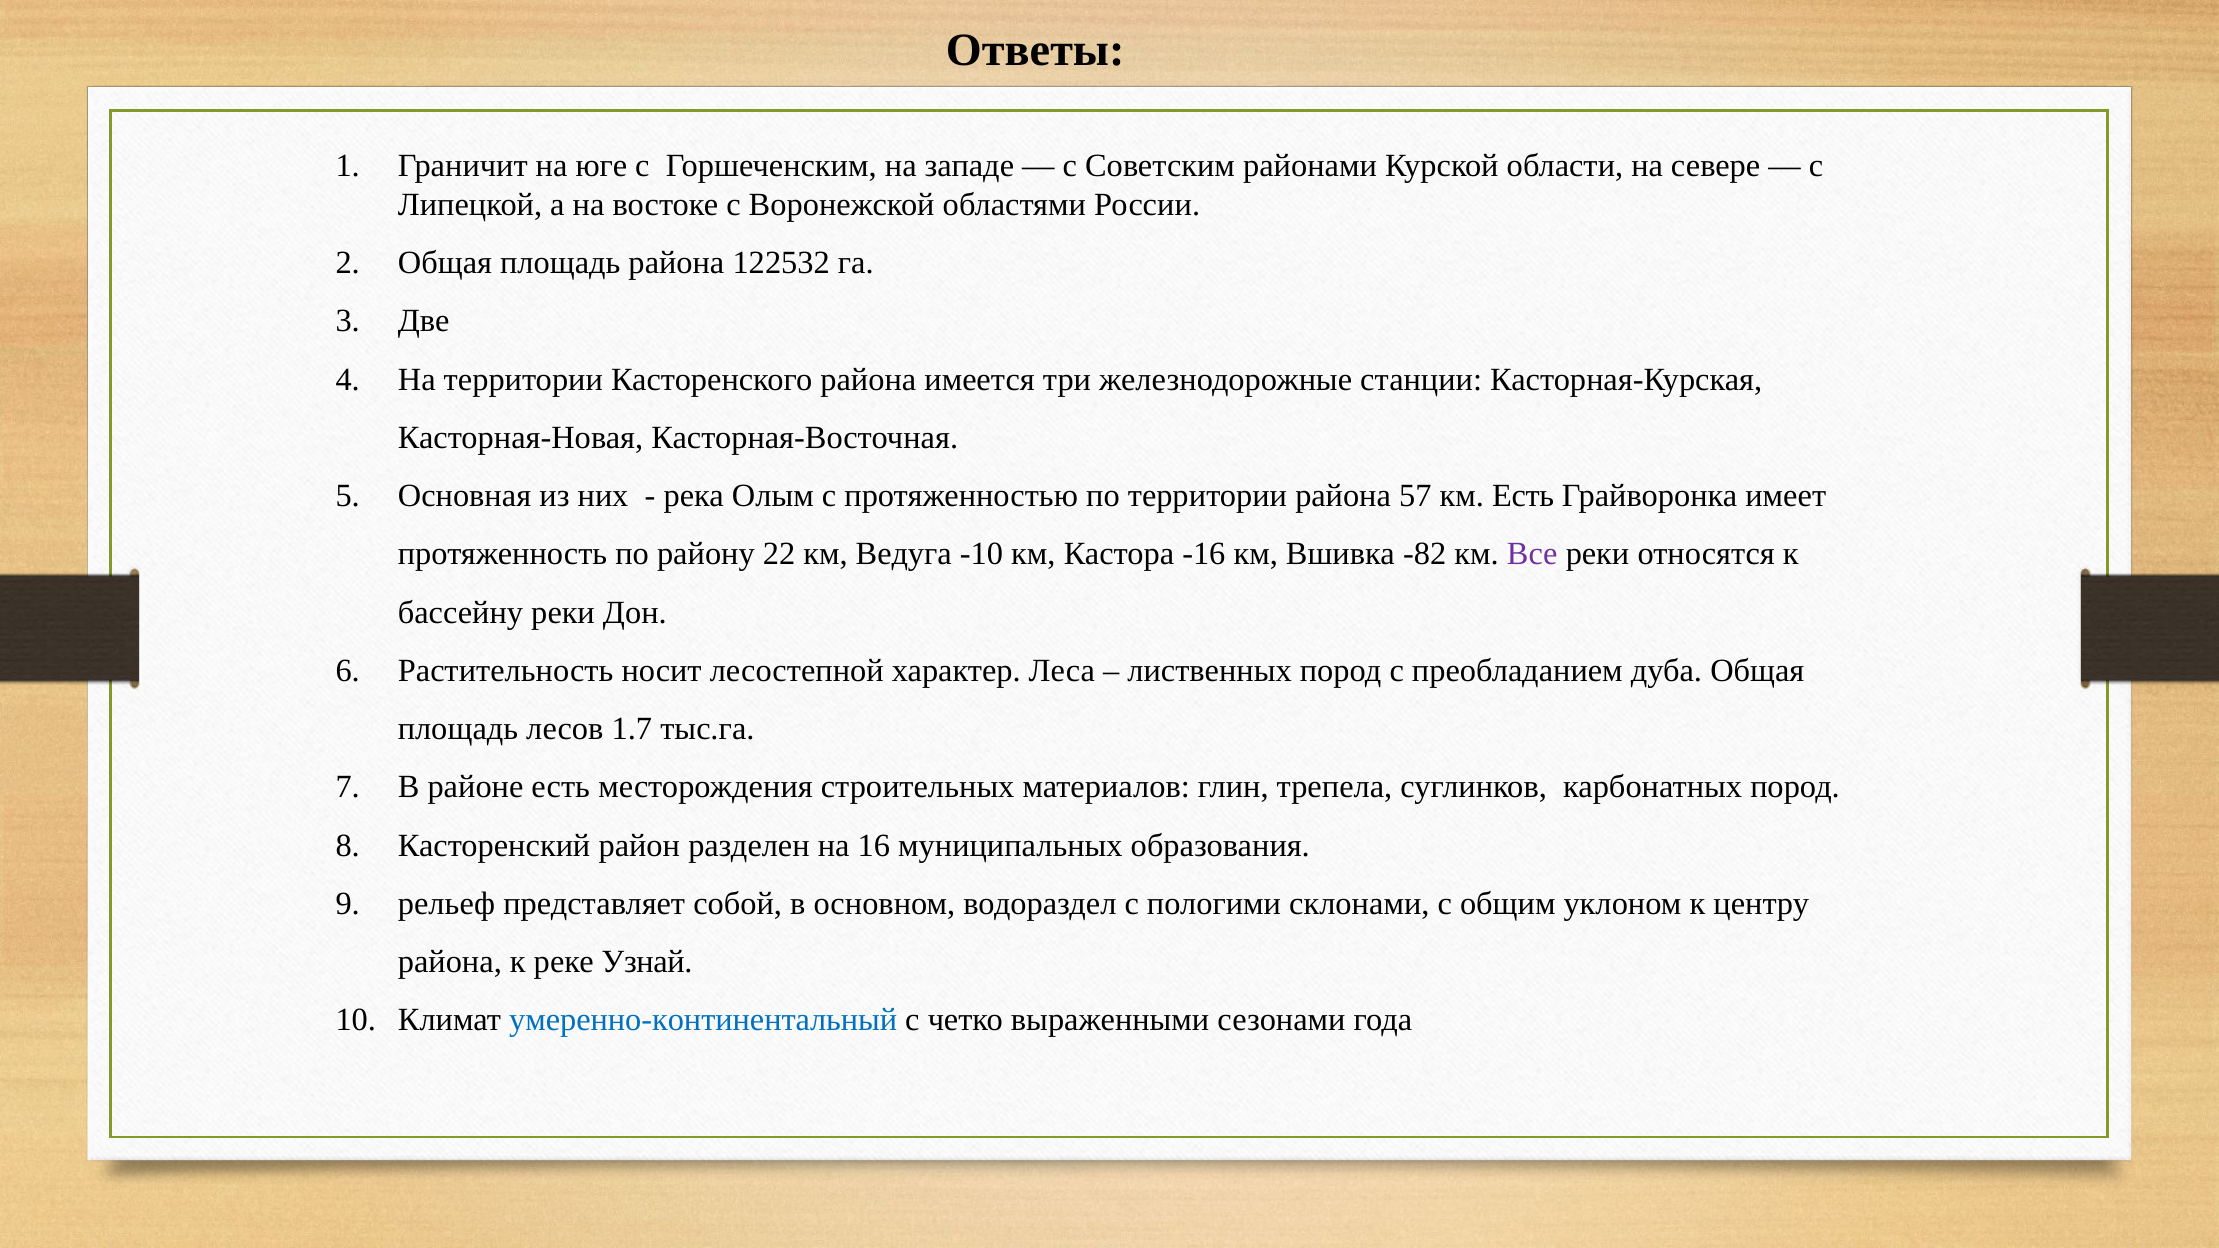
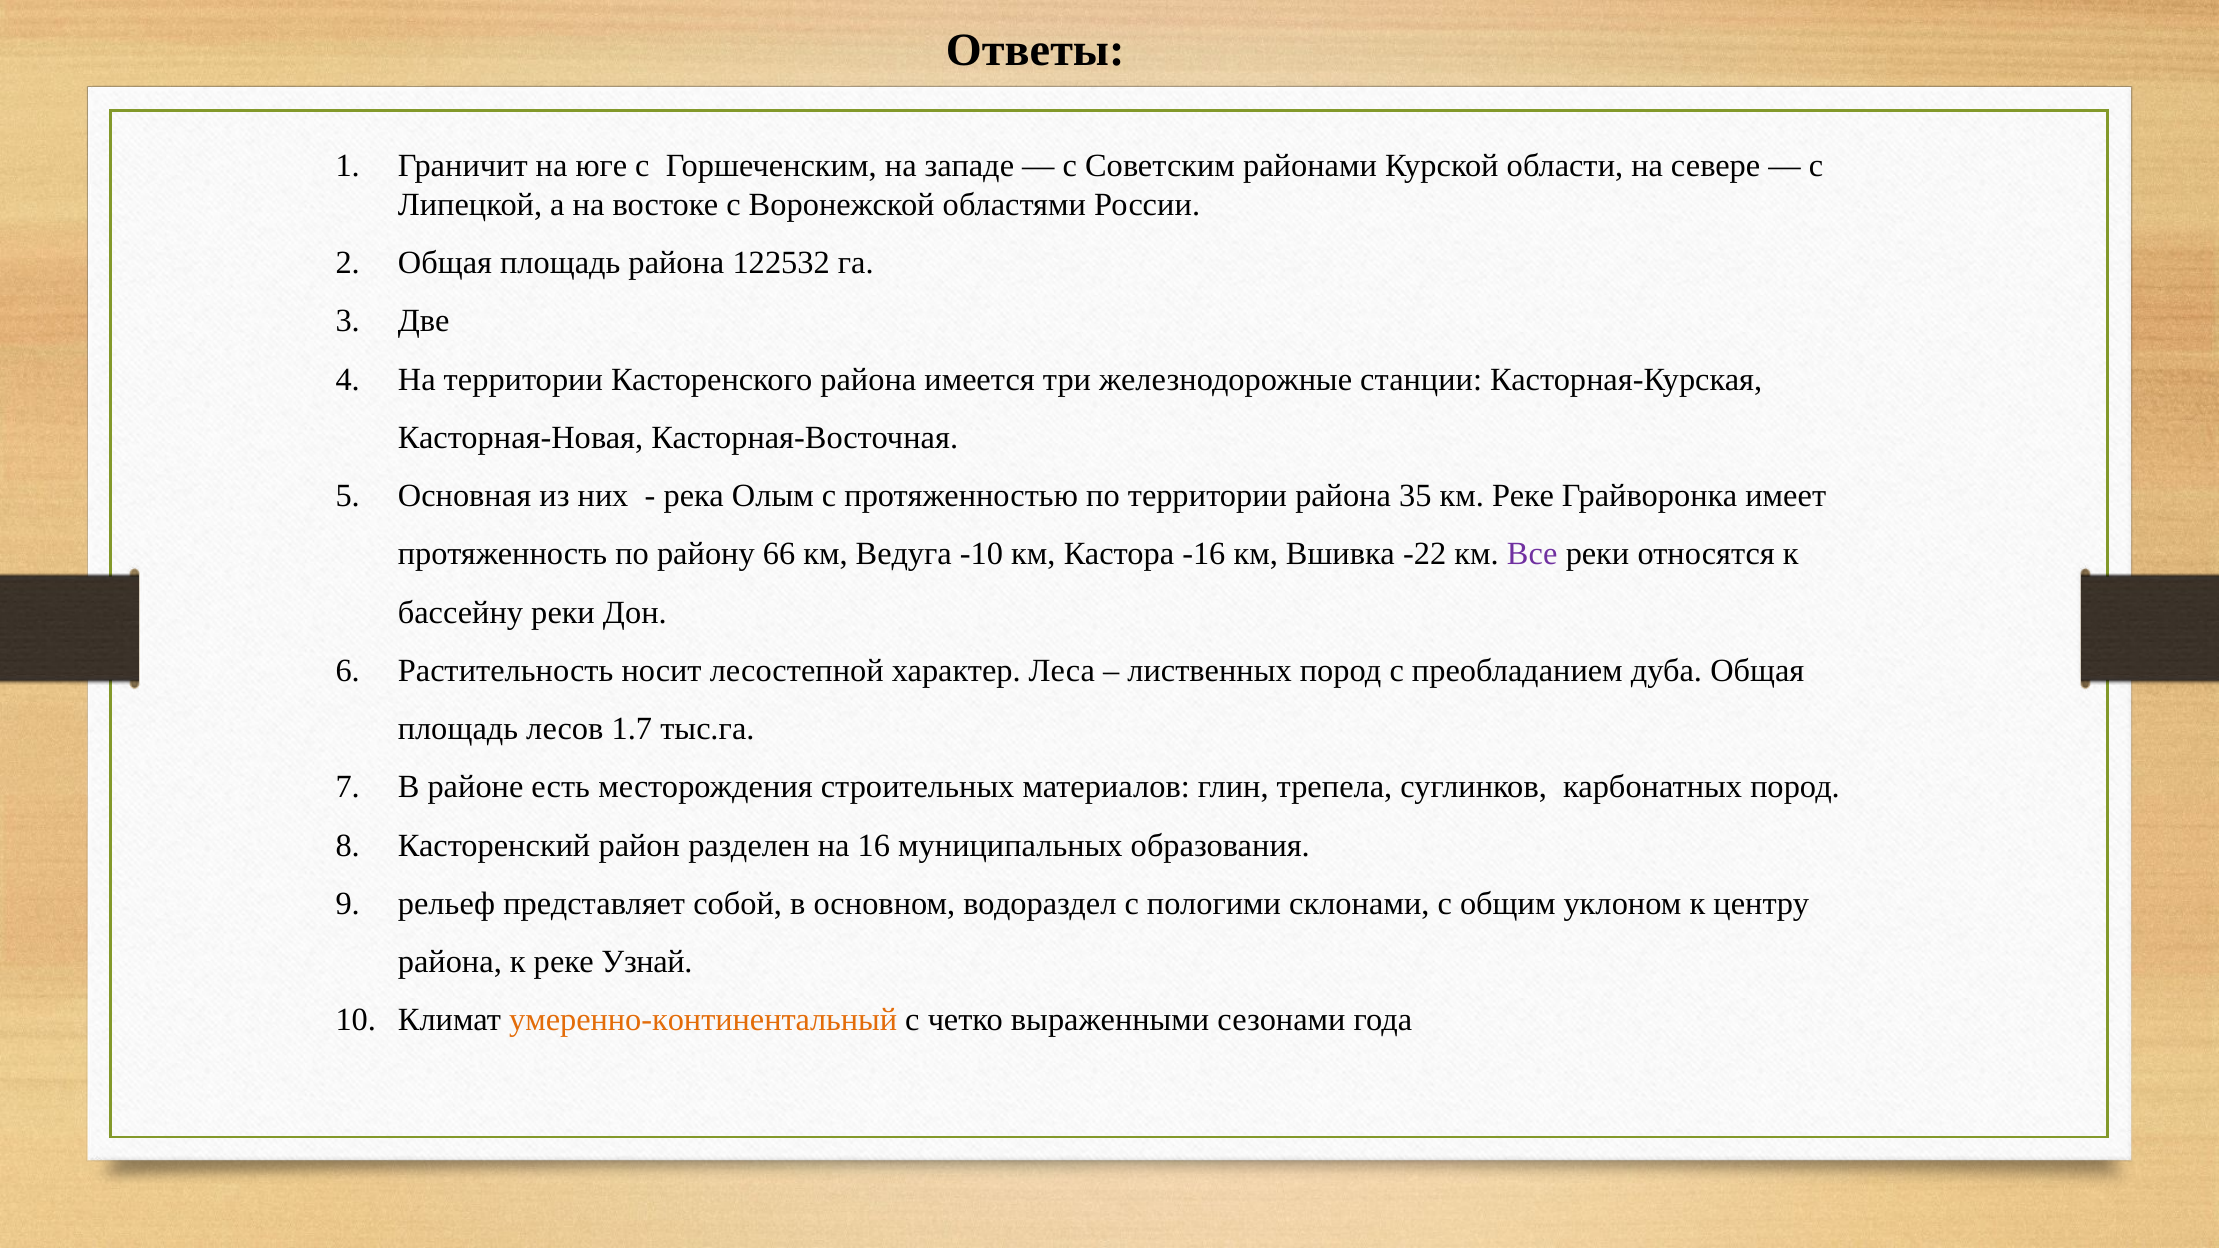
57: 57 -> 35 (1415, 496)
км Есть: Есть -> Реке (1523, 496)
22: 22 -> 66 (779, 554)
-82: -82 -> -22 (1425, 554)
умеренно-континентальный colour: blue -> orange (703, 1020)
